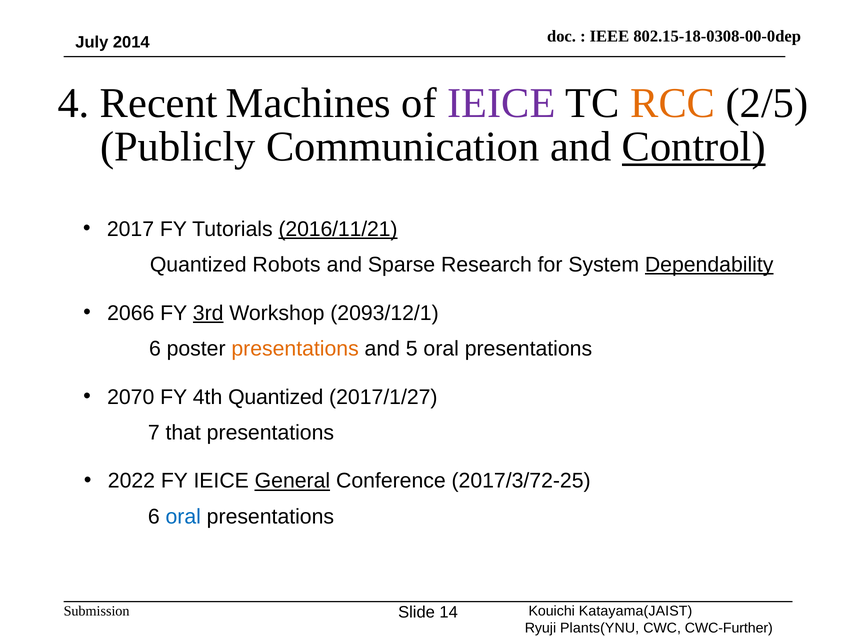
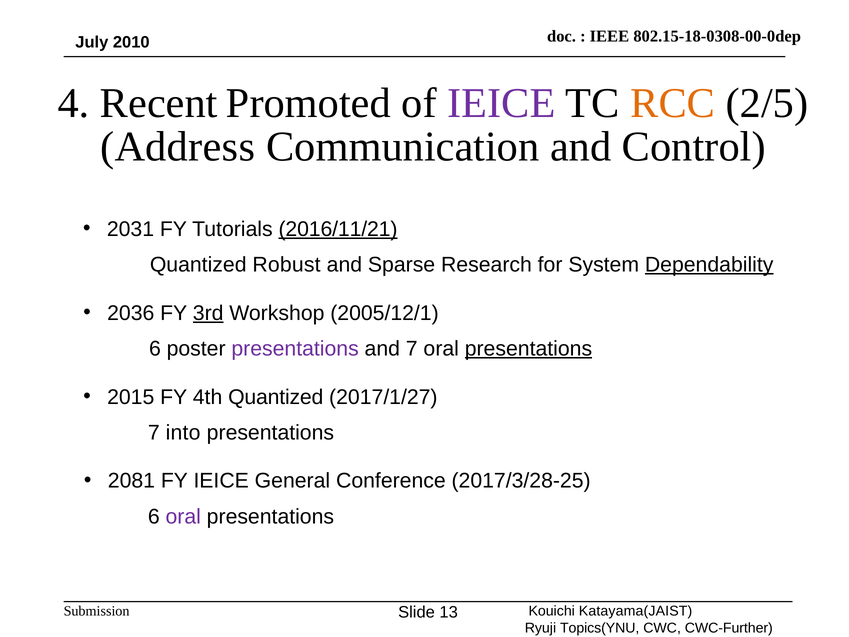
2014: 2014 -> 2010 (131, 42)
Machines: Machines -> Promoted (308, 103)
Publicly: Publicly -> Address (178, 147)
Control underline: present -> none (694, 147)
2017: 2017 -> 2031 (131, 229)
Robots: Robots -> Robust (287, 265)
2066: 2066 -> 2036 (131, 313)
2093/12/1: 2093/12/1 -> 2005/12/1 (385, 313)
presentations colour: orange -> purple (295, 349)
and 5: 5 -> 7 (412, 349)
presentations underline: none -> present (528, 349)
2070: 2070 -> 2015 (131, 397)
that: that -> into (183, 432)
2022: 2022 -> 2081 (131, 481)
General underline: present -> none (292, 481)
2017/3/72-25: 2017/3/72-25 -> 2017/3/28-25 (521, 481)
oral colour: blue -> purple (183, 516)
14: 14 -> 13 (449, 612)
Plants(YNU: Plants(YNU -> Topics(YNU (600, 628)
